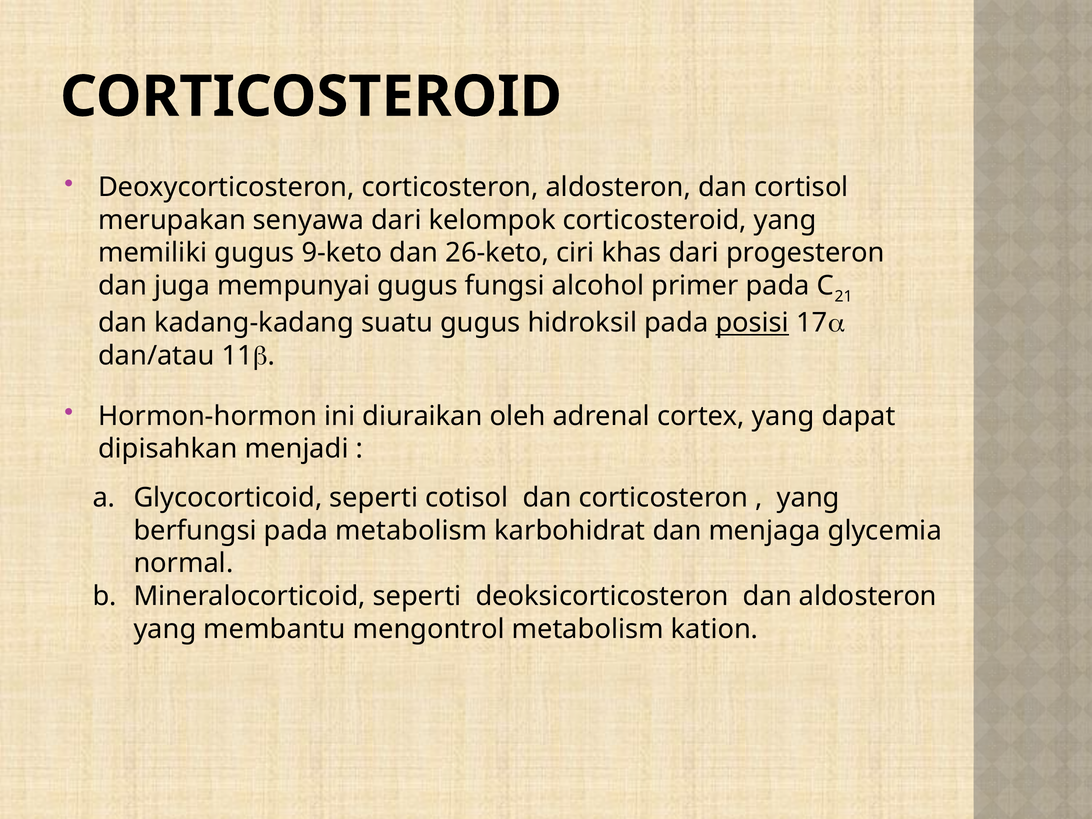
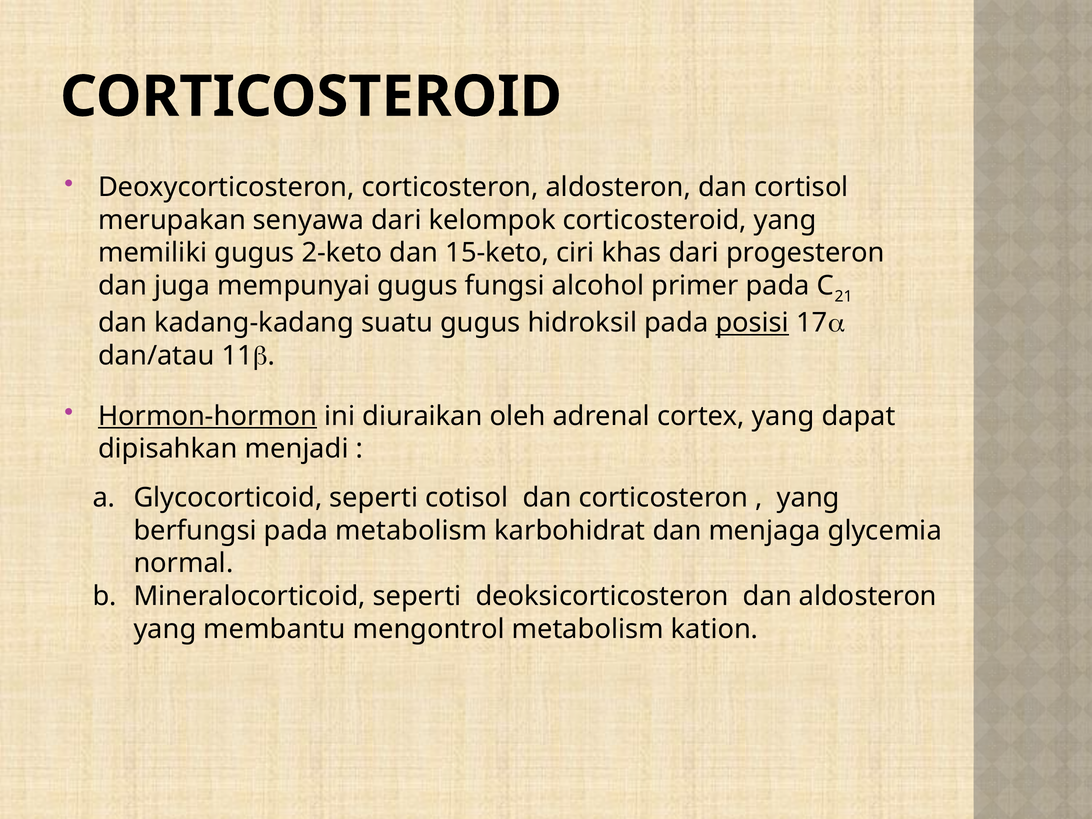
9-keto: 9-keto -> 2-keto (342, 253)
26-keto: 26-keto -> 15-keto (497, 253)
Hormon-hormon underline: none -> present (208, 416)
